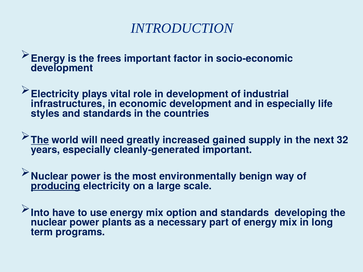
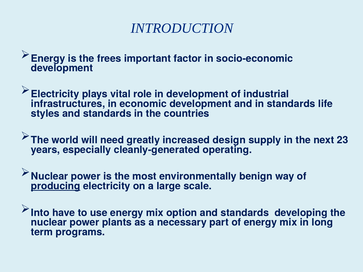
in especially: especially -> standards (291, 104)
The underline: present -> none (40, 140)
gained: gained -> design (229, 140)
32: 32 -> 23 (343, 140)
cleanly-generated important: important -> operating (227, 150)
